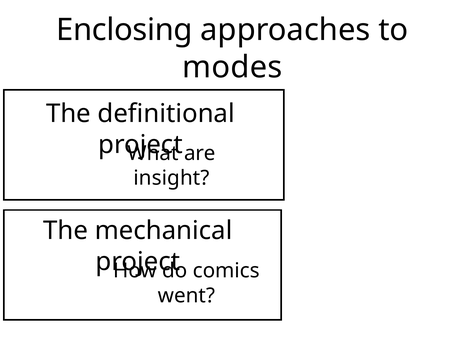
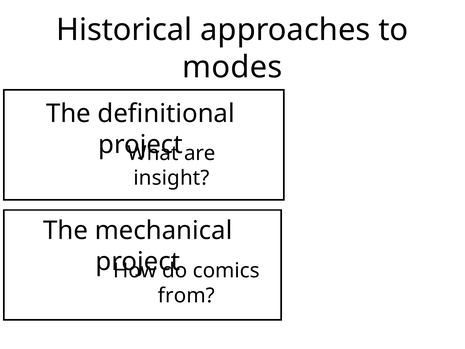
Enclosing: Enclosing -> Historical (124, 30)
went: went -> from (186, 295)
